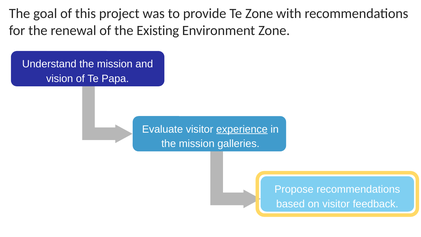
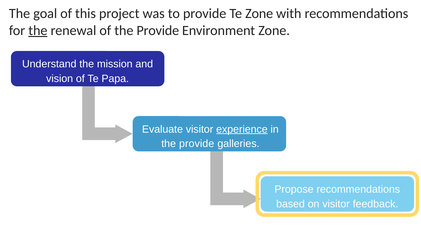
the underline: none -> present (38, 30)
of the Existing: Existing -> Provide (158, 30)
mission: mission -> provide (197, 144)
